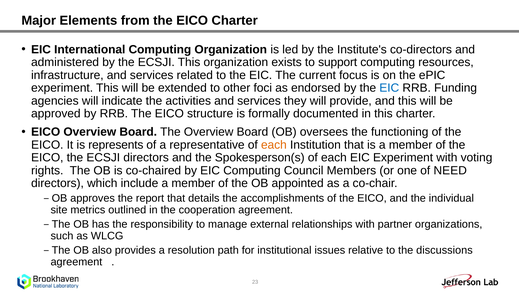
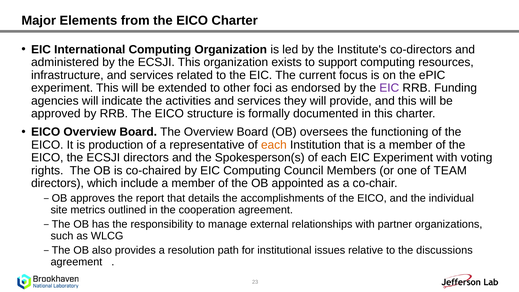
EIC colour: blue -> purple (389, 88)
represents: represents -> production (116, 145)
NEED: NEED -> TEAM (450, 170)
